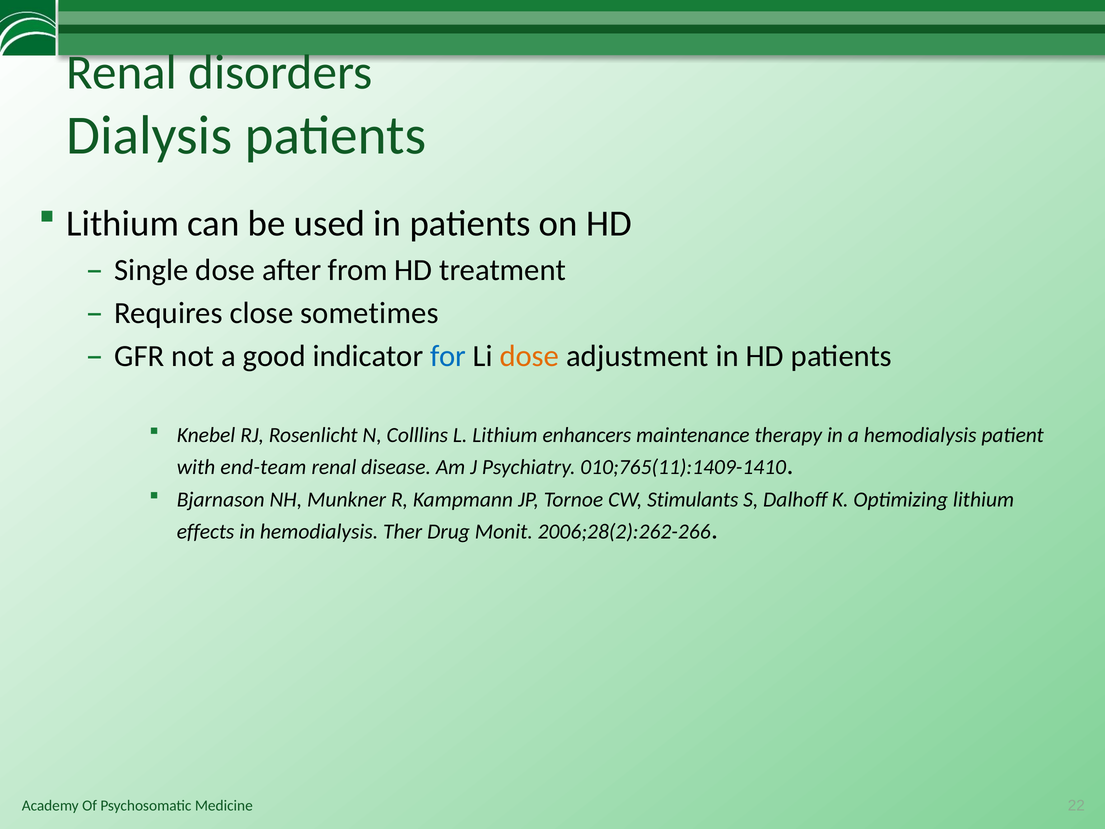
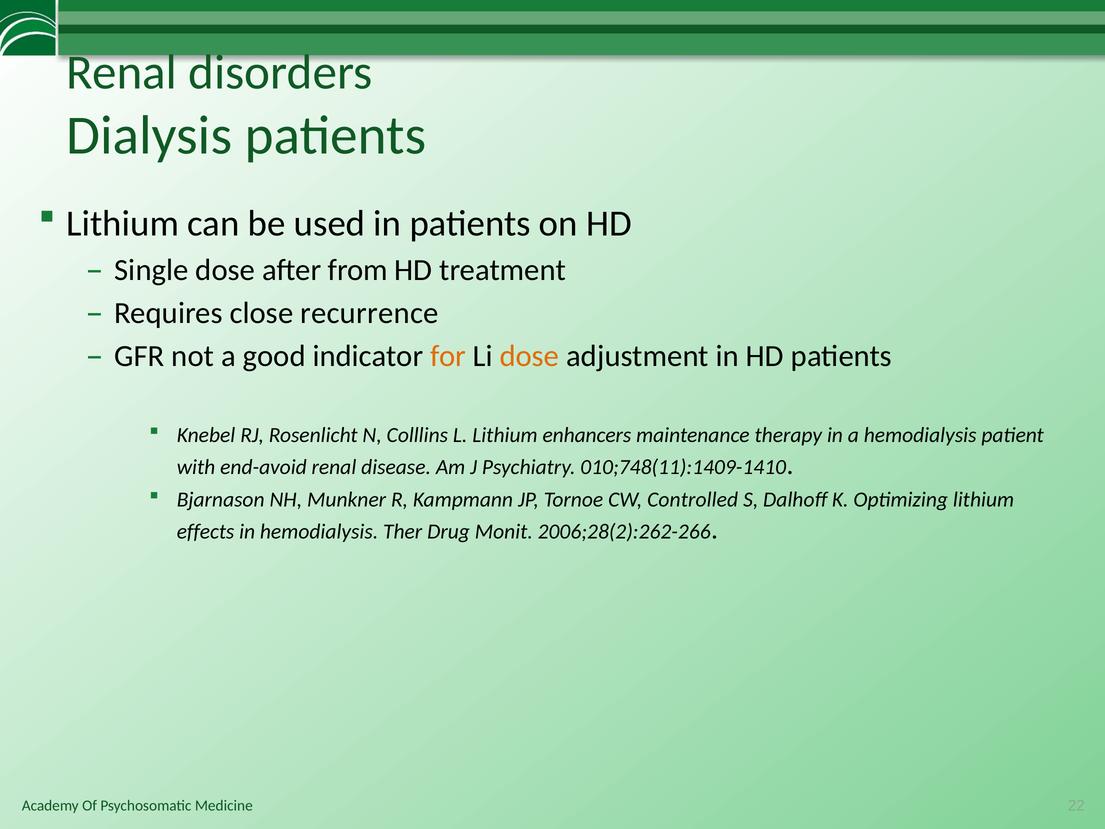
sometimes: sometimes -> recurrence (369, 313)
for colour: blue -> orange (448, 356)
end-team: end-team -> end-avoid (263, 467)
010;765(11):1409-1410: 010;765(11):1409-1410 -> 010;748(11):1409-1410 (683, 467)
Stimulants: Stimulants -> Controlled (693, 499)
